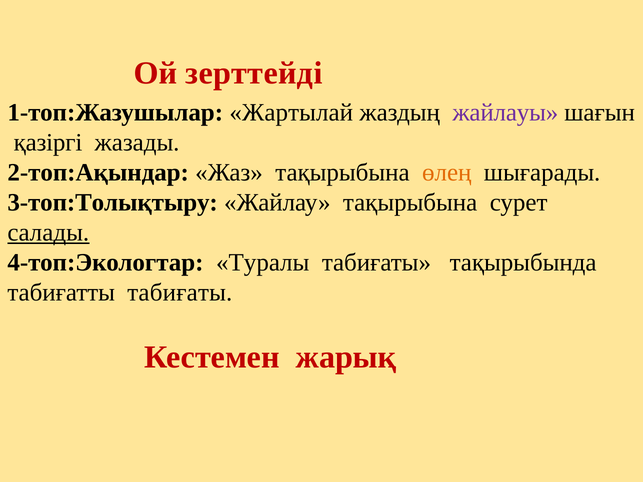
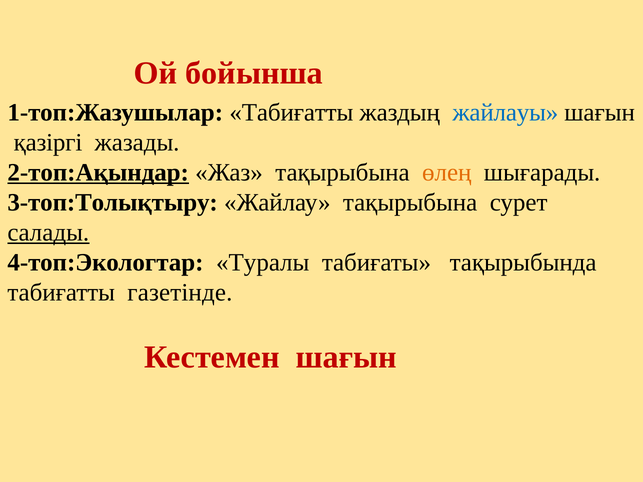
зерттейді: зерттейді -> бойынша (254, 73)
1-топ:Жазушылар Жартылай: Жартылай -> Табиғатты (291, 112)
жайлауы colour: purple -> blue (505, 112)
2-топ:Ақындар underline: none -> present (98, 173)
табиғатты табиғаты: табиғаты -> газетінде (180, 293)
Кестемен жарық: жарық -> шағын (346, 357)
